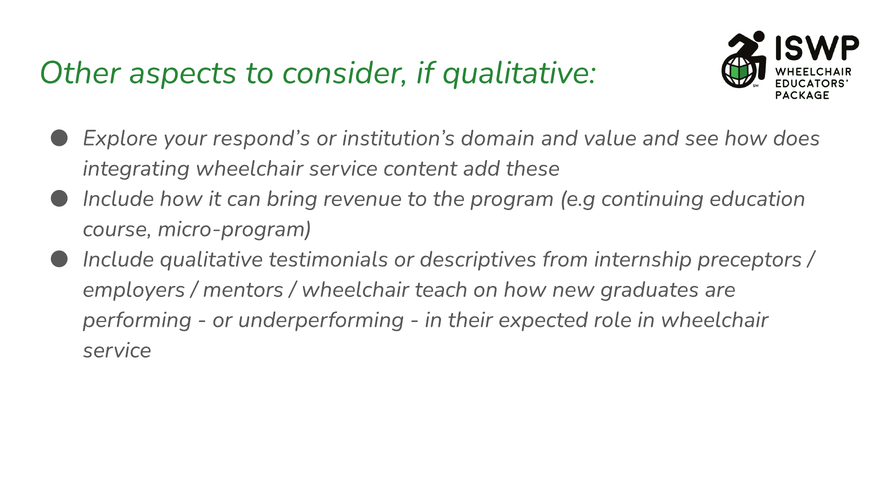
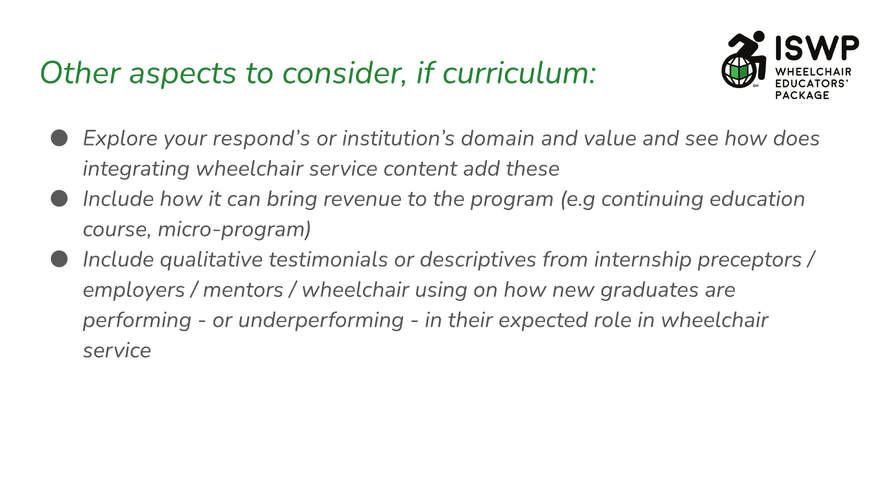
if qualitative: qualitative -> curriculum (519, 73)
teach: teach -> using (441, 289)
